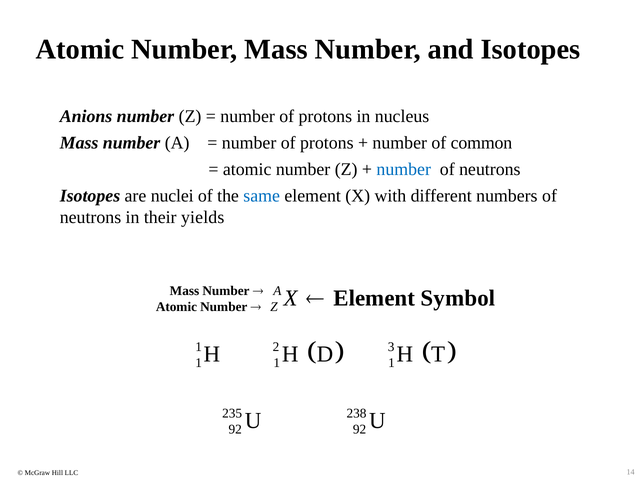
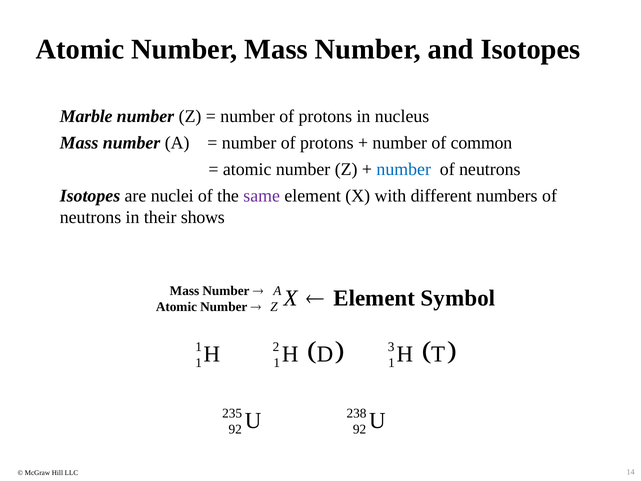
Anions: Anions -> Marble (86, 116)
same colour: blue -> purple (262, 196)
yields: yields -> shows (203, 217)
